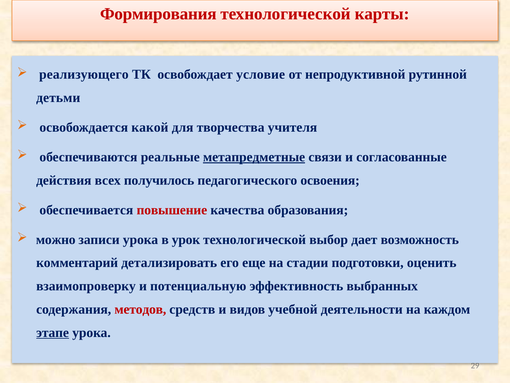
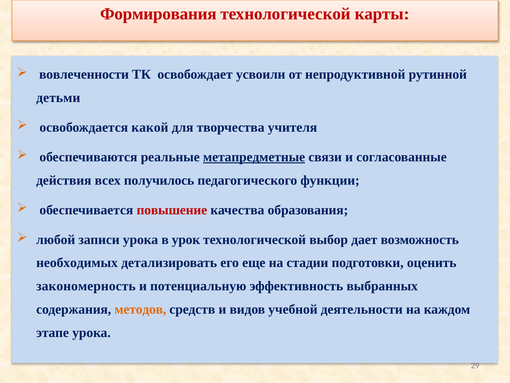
реализующего: реализующего -> вовлеченности (84, 74)
условие: условие -> усвоили (261, 74)
освоения: освоения -> функции (330, 180)
можно: можно -> любой (56, 239)
комментарий: комментарий -> необходимых (77, 263)
взаимопроверку: взаимопроверку -> закономерность (86, 286)
методов colour: red -> orange (140, 309)
этапе underline: present -> none (53, 332)
